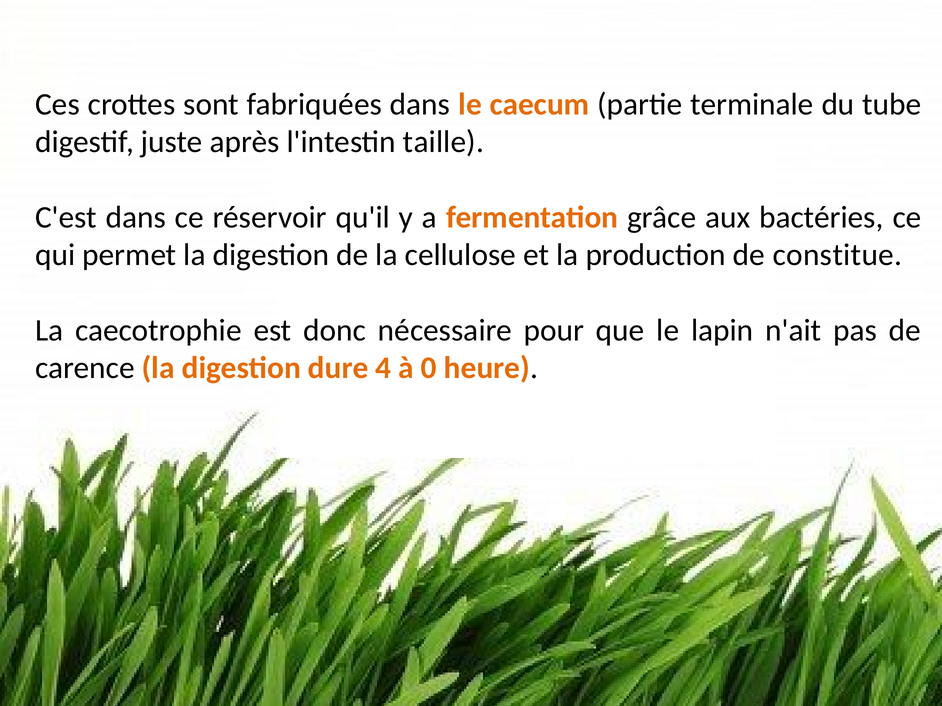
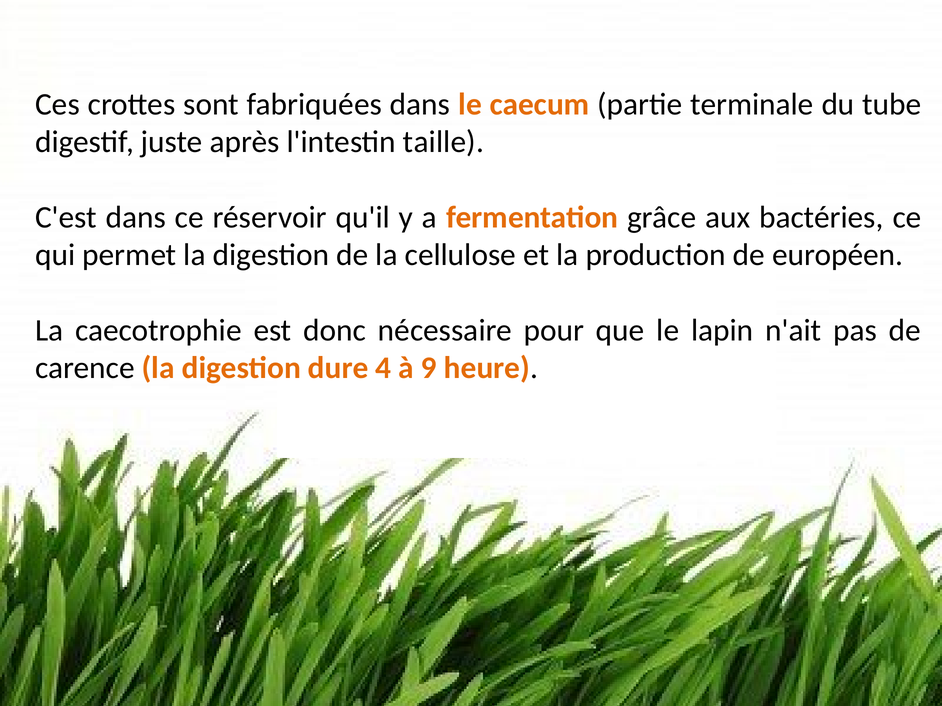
constitue: constitue -> européen (838, 255)
0: 0 -> 9 (429, 368)
